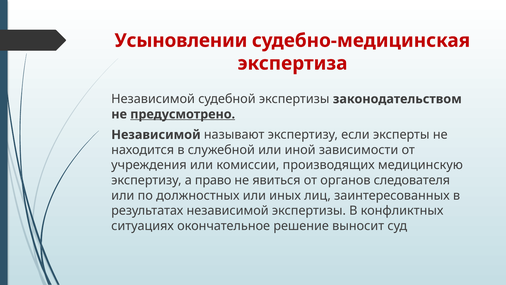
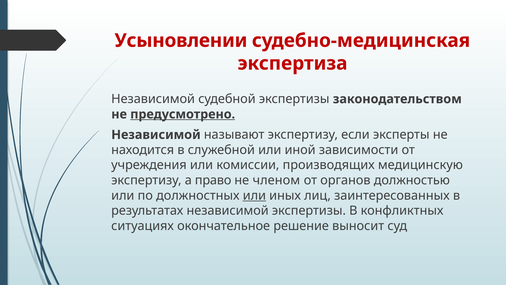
явиться: явиться -> членом (276, 180)
следователя: следователя -> должностью (412, 180)
или underline: none -> present (254, 195)
